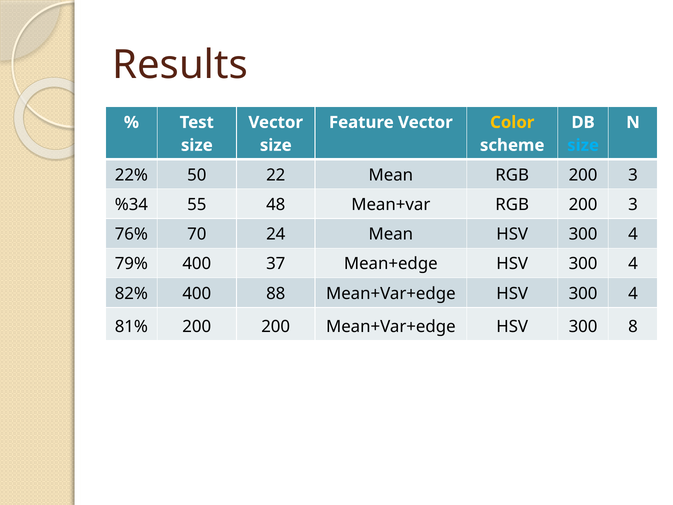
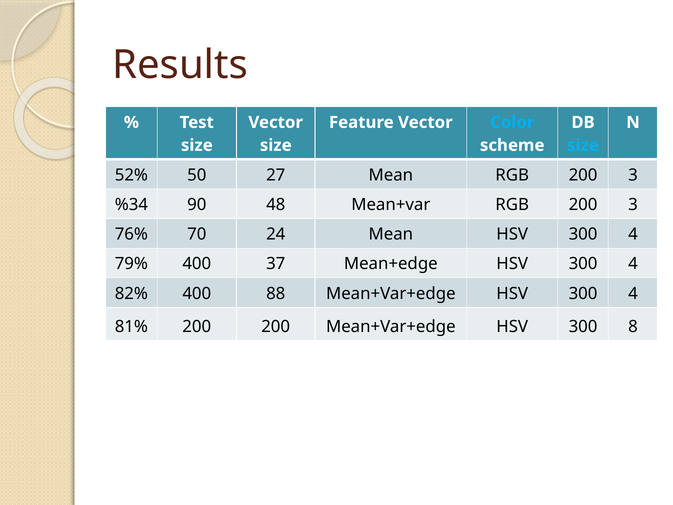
Color colour: yellow -> light blue (512, 122)
22%: 22% -> 52% (131, 175)
22: 22 -> 27 (276, 175)
55: 55 -> 90 (197, 205)
